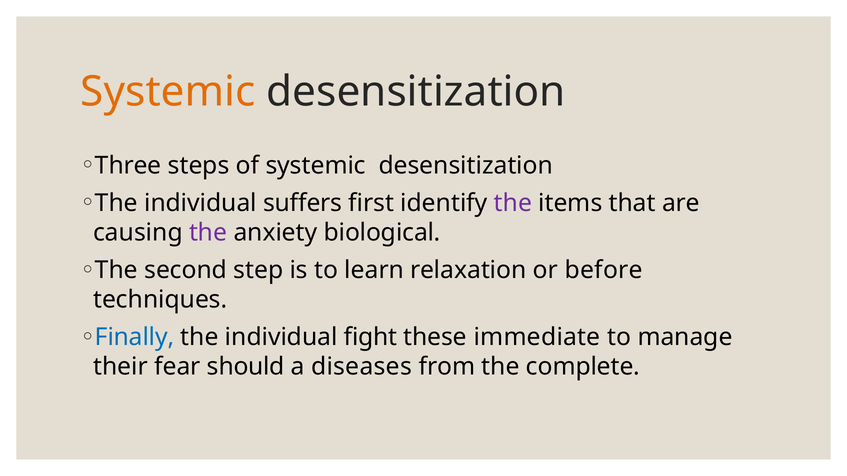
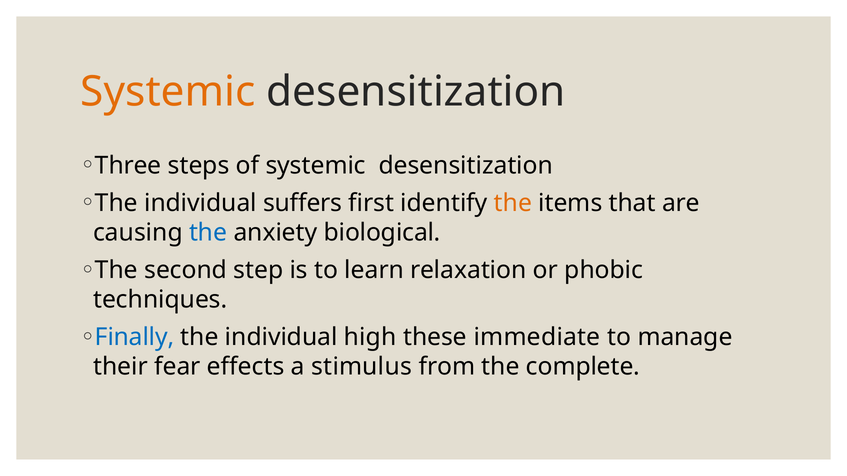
the colour: purple -> orange (513, 203)
the colour: purple -> blue (208, 233)
before: before -> phobic (604, 270)
fight: fight -> high (370, 338)
should: should -> effects (246, 367)
diseases: diseases -> stimulus (362, 367)
